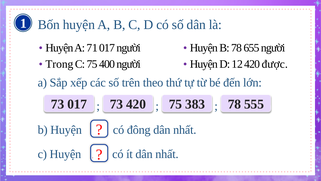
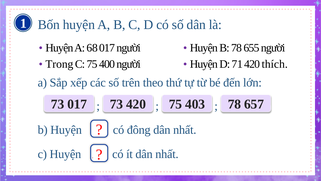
71: 71 -> 68 (92, 48)
12: 12 -> 71 (237, 64)
được: được -> thích (275, 64)
383: 383 -> 403 (195, 104)
555: 555 -> 657 (254, 104)
